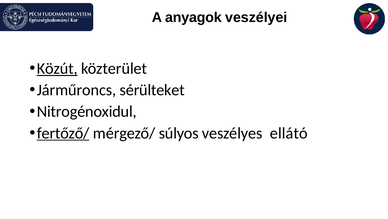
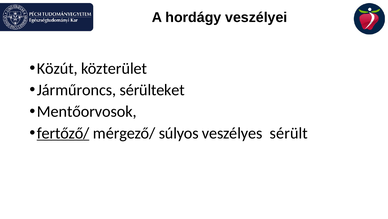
anyagok: anyagok -> hordágy (193, 17)
Közút underline: present -> none (57, 68)
Nitrogénoxidul: Nitrogénoxidul -> Mentőorvosok (87, 111)
ellátó: ellátó -> sérült (289, 133)
